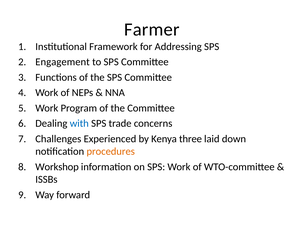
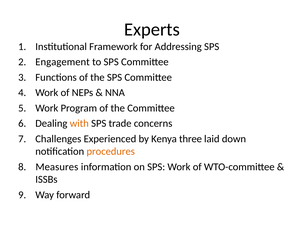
Farmer: Farmer -> Experts (152, 29)
with colour: blue -> orange (79, 123)
Workshop: Workshop -> Measures (57, 167)
